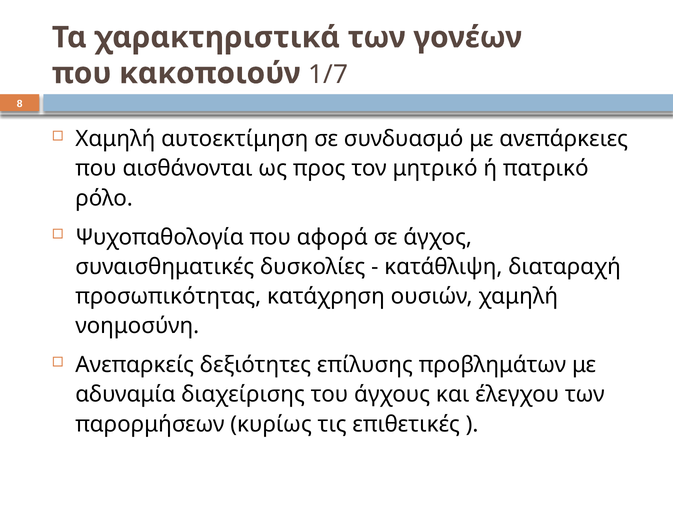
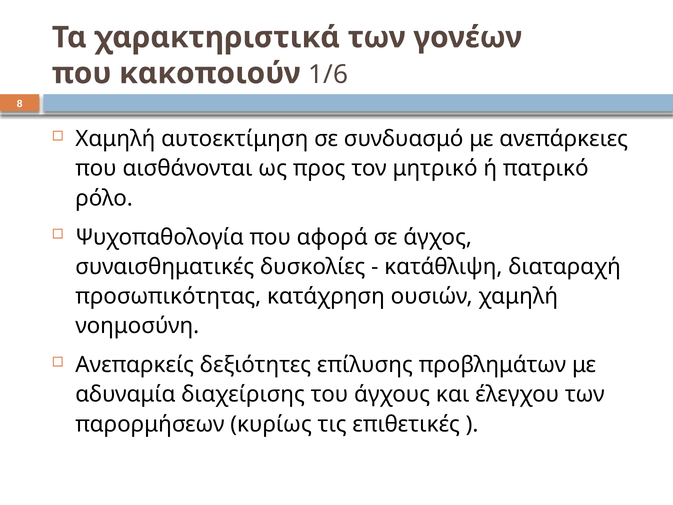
1/7: 1/7 -> 1/6 (328, 75)
